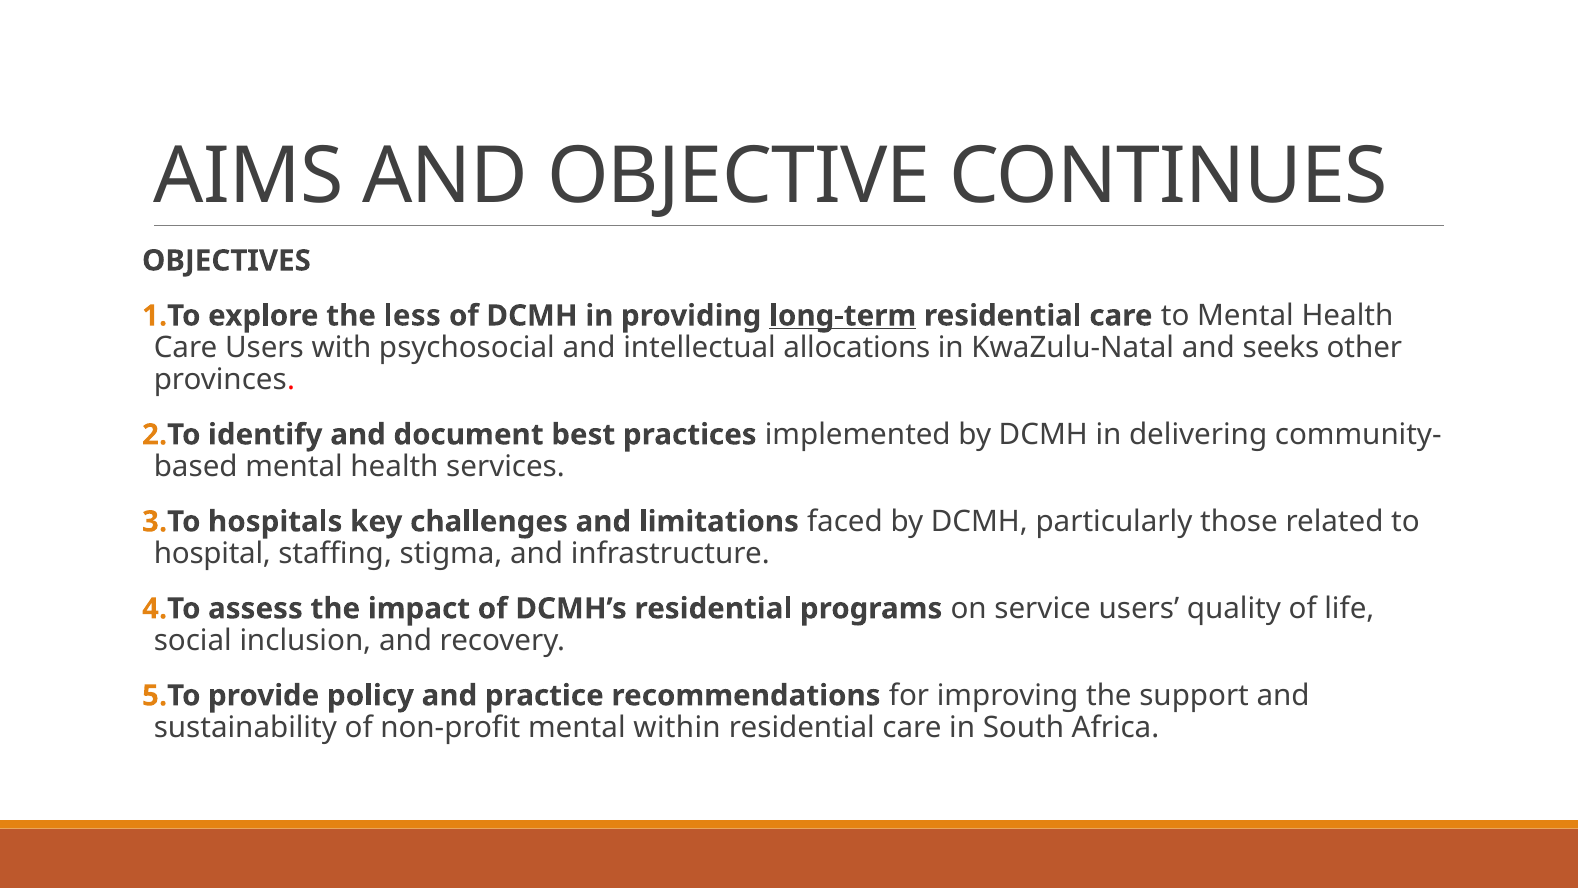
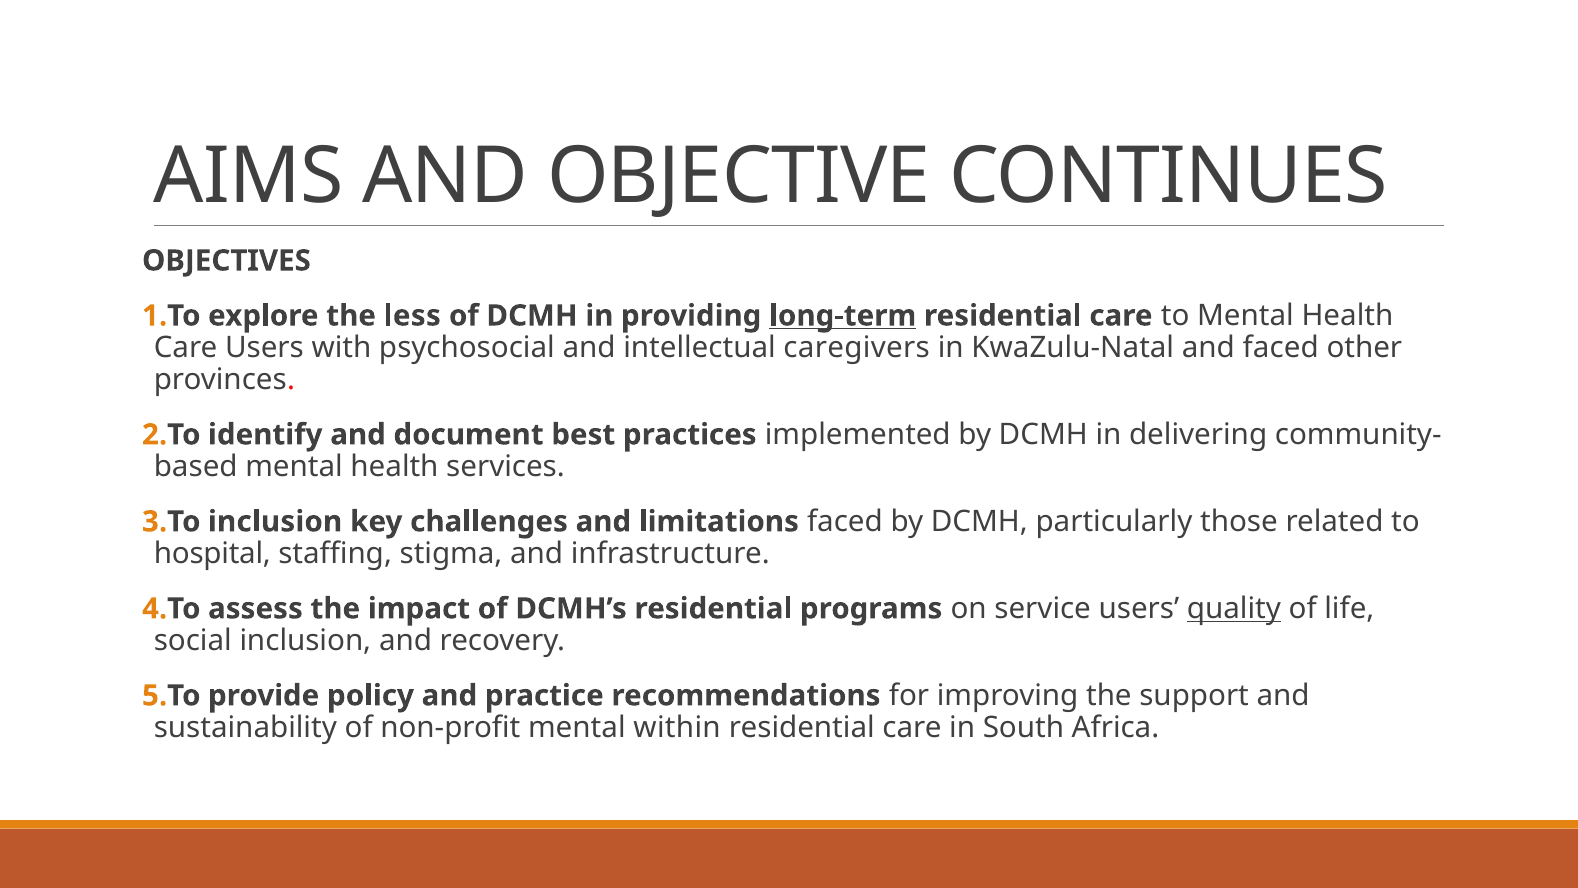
allocations: allocations -> caregivers (857, 348)
and seeks: seeks -> faced (1281, 348)
hospitals: hospitals -> inclusion (275, 521)
quality underline: none -> present (1234, 608)
